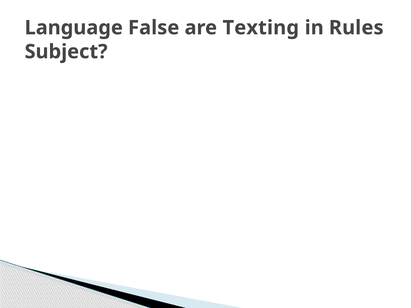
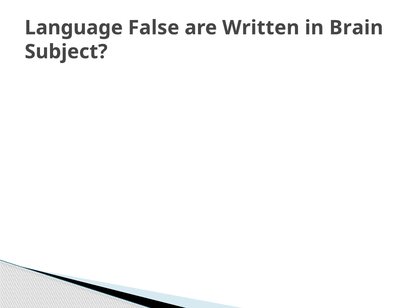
Texting: Texting -> Written (261, 28)
Rules: Rules -> Brain (356, 28)
